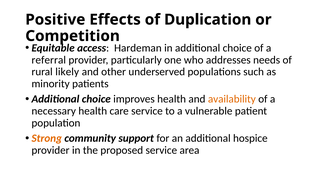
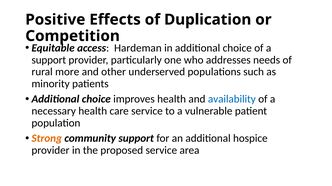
referral: referral -> support (49, 60)
likely: likely -> more (67, 72)
availability colour: orange -> blue (232, 99)
